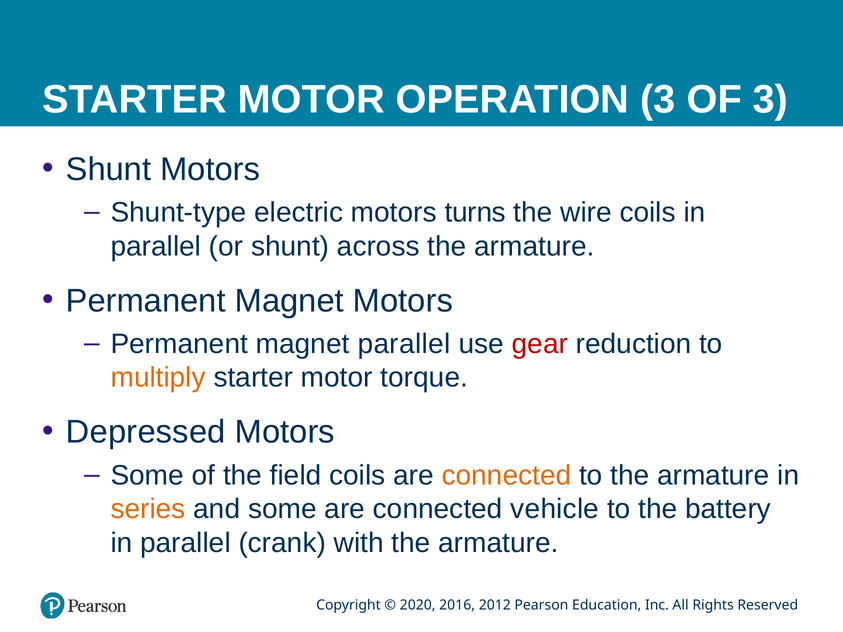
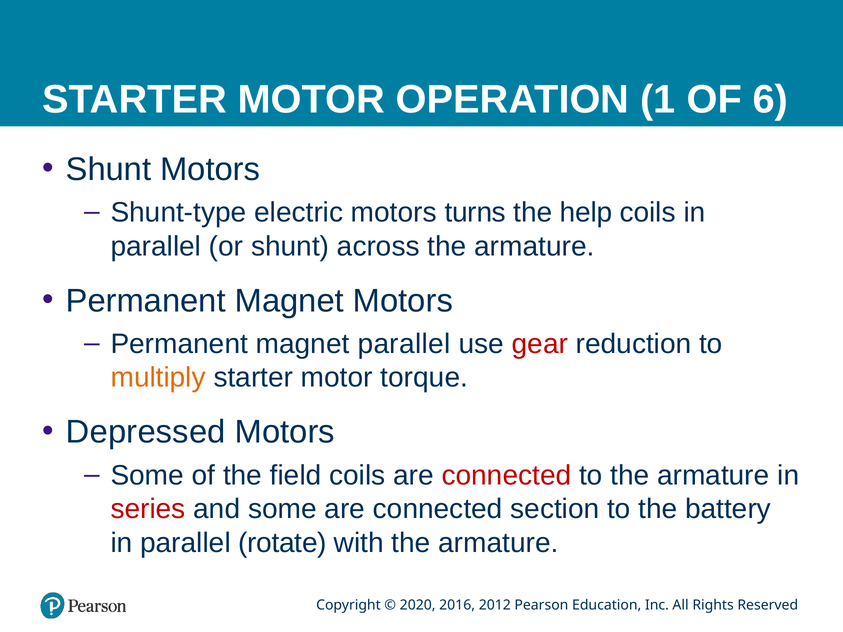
OPERATION 3: 3 -> 1 (658, 100)
OF 3: 3 -> 6 (770, 100)
wire: wire -> help (586, 213)
connected colour: orange -> red (506, 476)
series colour: orange -> red (148, 509)
vehicle: vehicle -> section (555, 509)
crank: crank -> rotate (282, 543)
